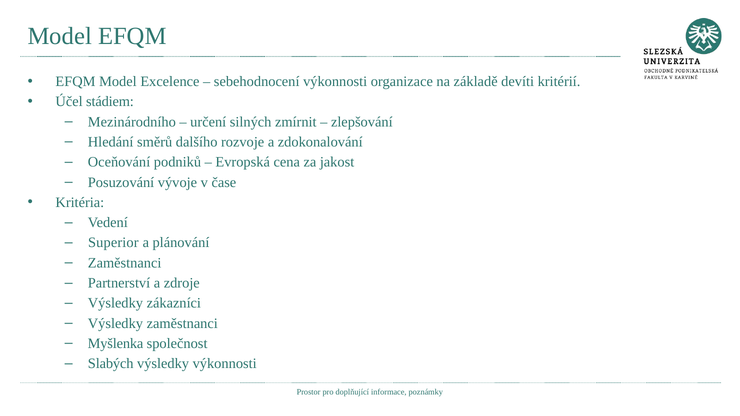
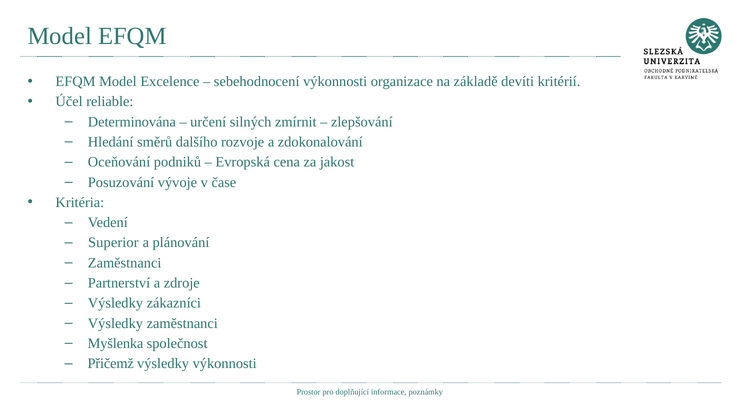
stádiem: stádiem -> reliable (110, 102)
Mezinárodního: Mezinárodního -> Determinována (132, 122)
Slabých: Slabých -> Přičemž (111, 364)
